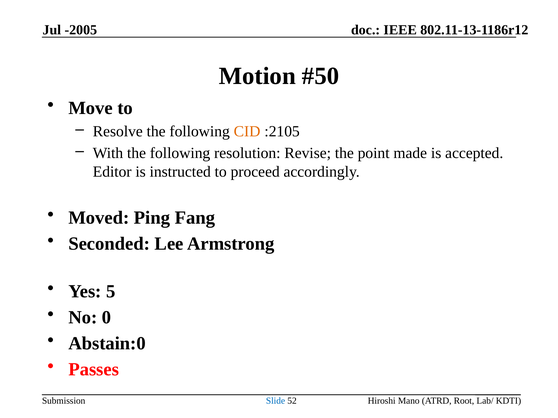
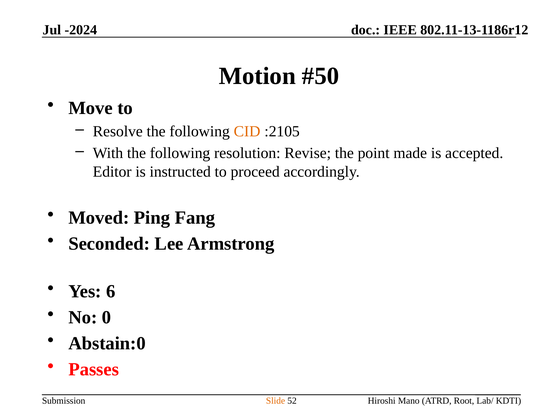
-2005: -2005 -> -2024 (81, 30)
5: 5 -> 6 (111, 292)
Slide colour: blue -> orange (276, 401)
